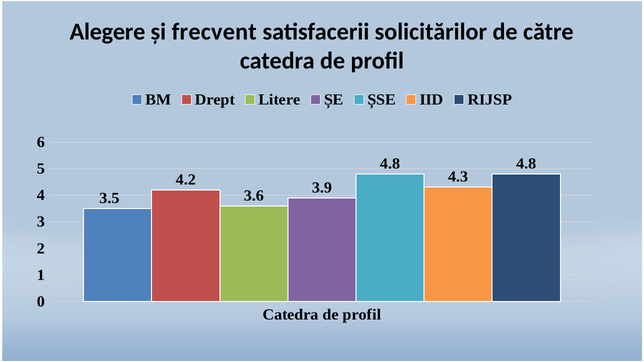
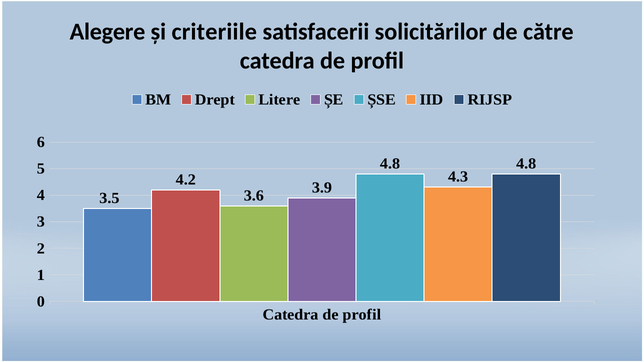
frecvent: frecvent -> criteriile (214, 32)
